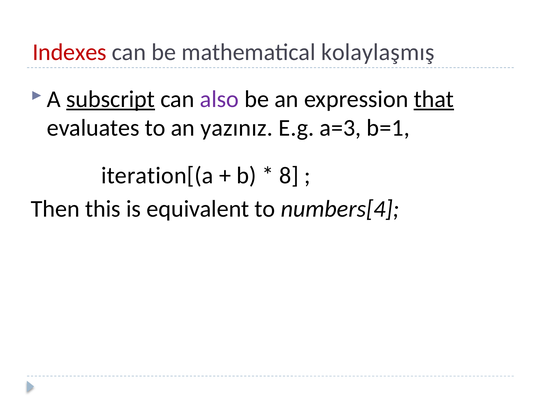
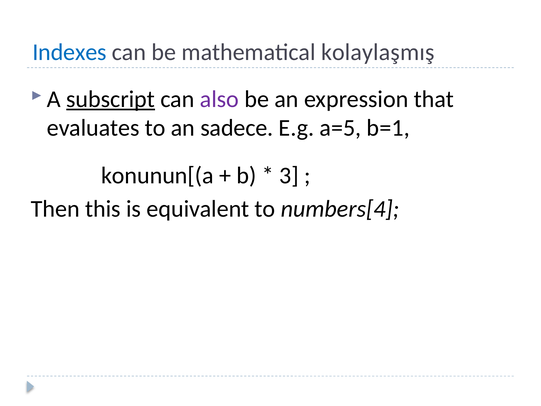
Indexes colour: red -> blue (69, 52)
that underline: present -> none (434, 99)
yazınız: yazınız -> sadece (237, 128)
a=3: a=3 -> a=5 (340, 128)
iteration[(a: iteration[(a -> konunun[(a (157, 175)
8: 8 -> 3 (289, 175)
